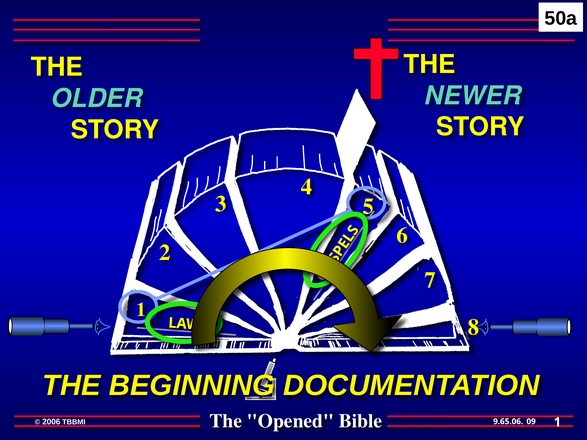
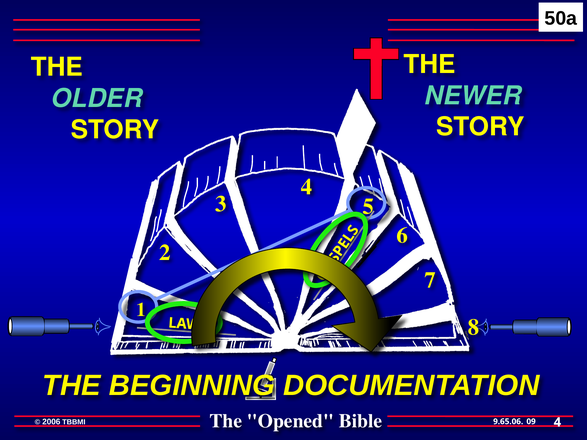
09 1: 1 -> 4 (557, 422)
